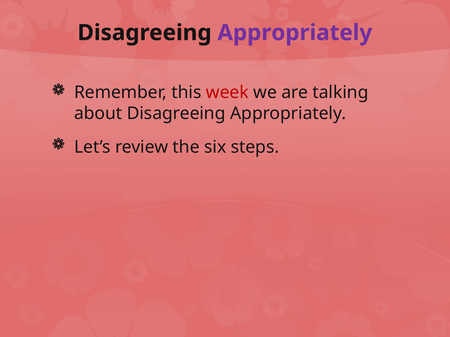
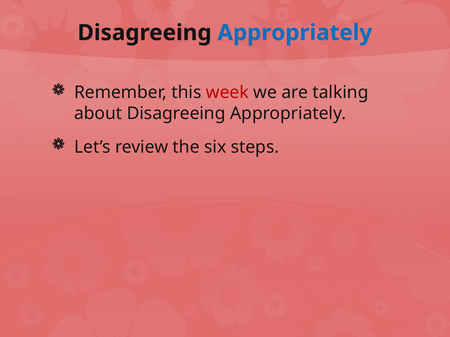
Appropriately colour: purple -> blue (295, 33)
